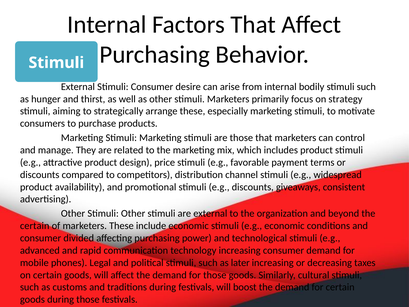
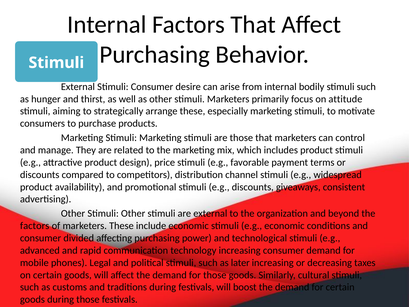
strategy: strategy -> attitude (345, 99)
certain: certain -> factors (35, 226)
